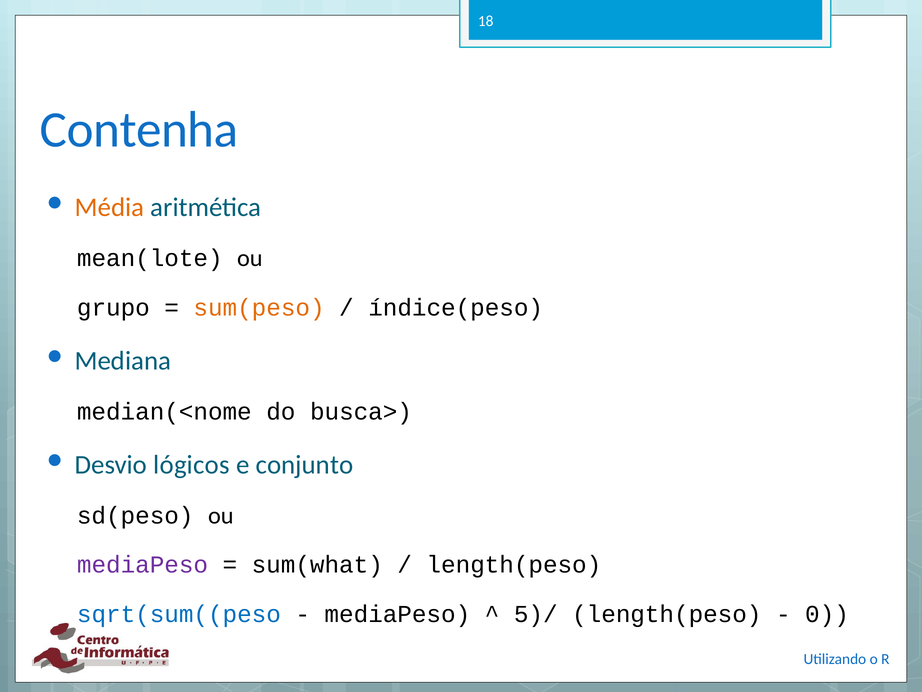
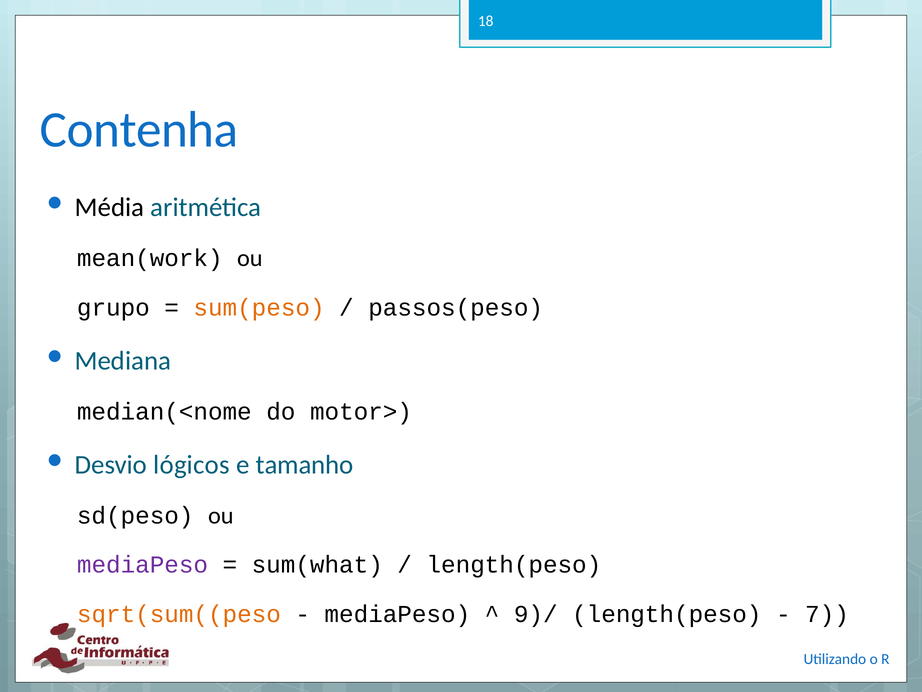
Média colour: orange -> black (109, 207)
mean(lote: mean(lote -> mean(work (150, 258)
índice(peso: índice(peso -> passos(peso (456, 307)
busca>: busca> -> motor> (361, 411)
conjunto: conjunto -> tamanho (305, 464)
sqrt(sum((peso colour: blue -> orange (179, 614)
5)/: 5)/ -> 9)/ (536, 614)
0: 0 -> 7 (827, 614)
